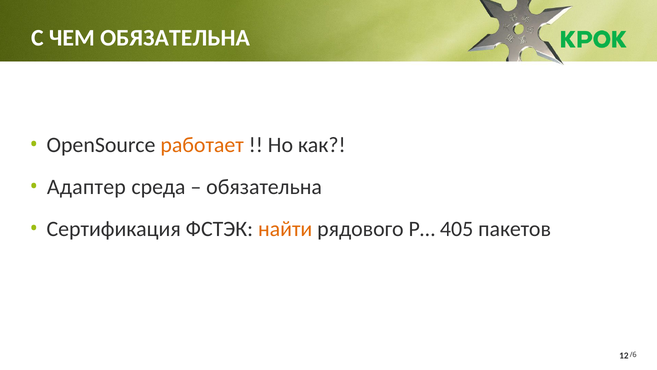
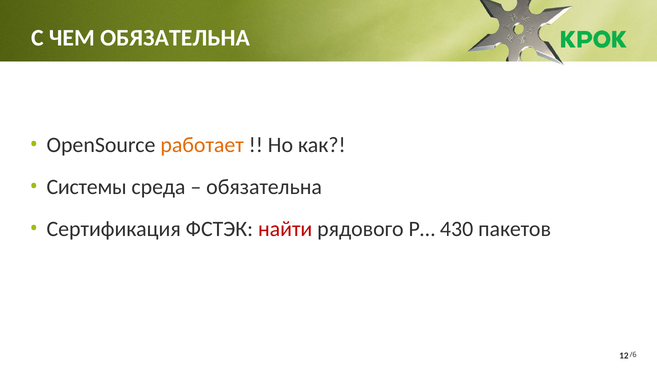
Адаптер: Адаптер -> Системы (87, 187)
найти colour: orange -> red (285, 229)
405: 405 -> 430 (457, 229)
